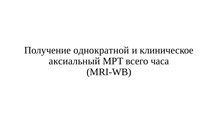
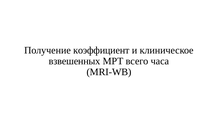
однократной: однократной -> коэффициент (101, 50)
аксиальный: аксиальный -> взвешенных (75, 61)
